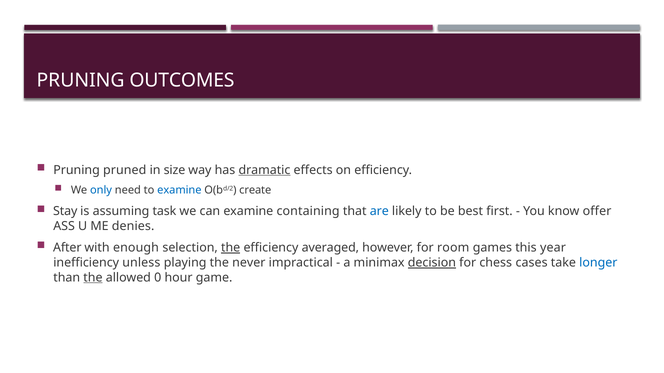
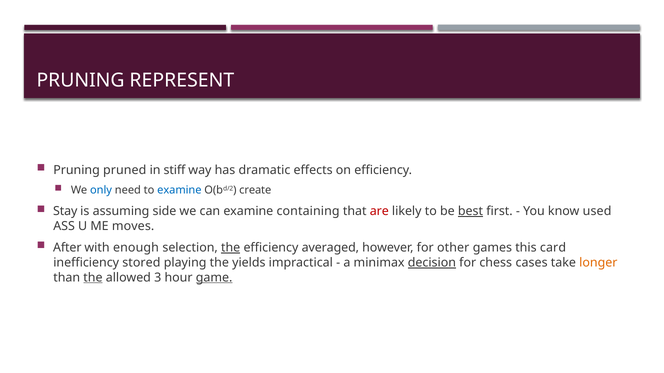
OUTCOMES: OUTCOMES -> REPRESENT (182, 81)
size: size -> stiff (174, 170)
dramatic underline: present -> none (264, 170)
task: task -> side (164, 211)
are colour: blue -> red (379, 211)
best underline: none -> present (471, 211)
offer: offer -> used (597, 211)
denies: denies -> moves (133, 226)
room: room -> other (453, 248)
year: year -> card (553, 248)
unless: unless -> stored (141, 263)
never: never -> yields (249, 263)
longer colour: blue -> orange (598, 263)
0: 0 -> 3 (158, 278)
game underline: none -> present (214, 278)
